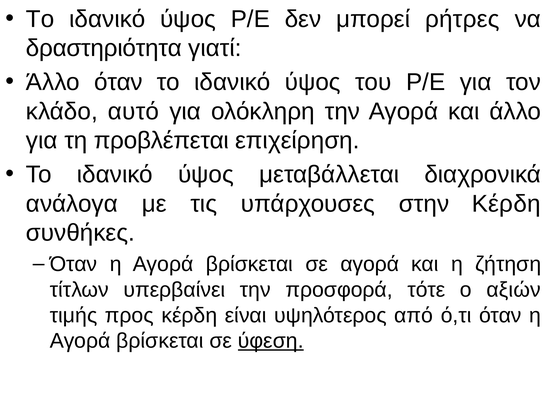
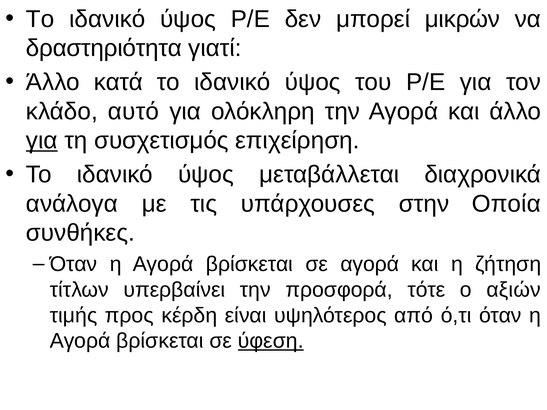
ρήτρες: ρήτρες -> μικρών (462, 19)
Άλλο όταν: όταν -> κατά (118, 82)
για underline: none -> present (42, 141)
προβλέπεται: προβλέπεται -> συσχετισμός (161, 141)
στην Κέρδη: Κέρδη -> Οποία (506, 204)
